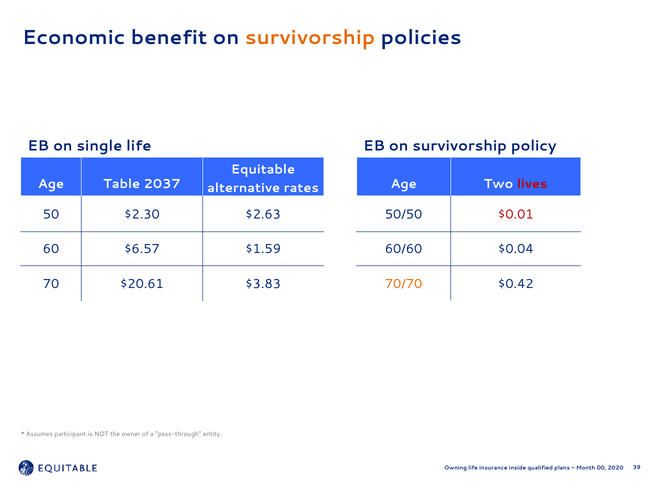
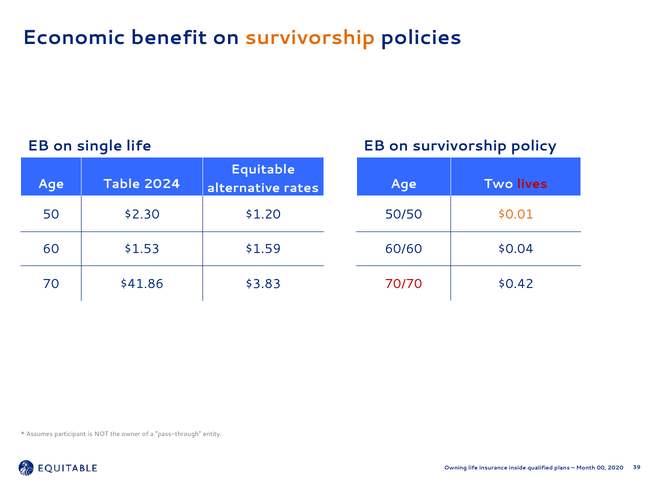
2037: 2037 -> 2024 (162, 184)
$2.63: $2.63 -> $1.20 (263, 214)
$0.01 colour: red -> orange (516, 214)
$6.57: $6.57 -> $1.53 (142, 249)
$20.61: $20.61 -> $41.86 (142, 284)
70/70 colour: orange -> red (404, 284)
